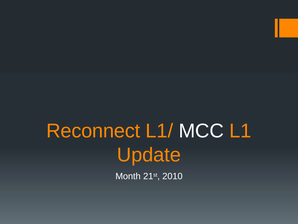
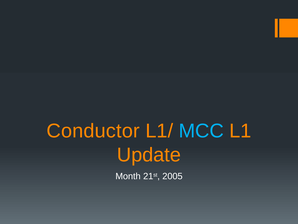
Reconnect: Reconnect -> Conductor (93, 131)
MCC colour: white -> light blue (201, 131)
2010: 2010 -> 2005 (172, 176)
